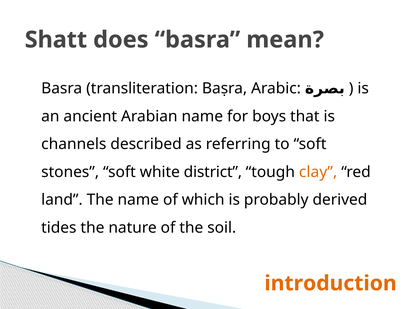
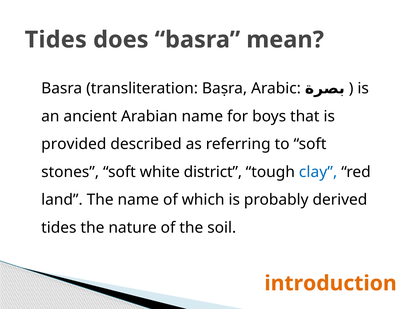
Shatt: Shatt -> Tides (56, 40)
channels: channels -> provided (74, 144)
clay colour: orange -> blue (318, 172)
